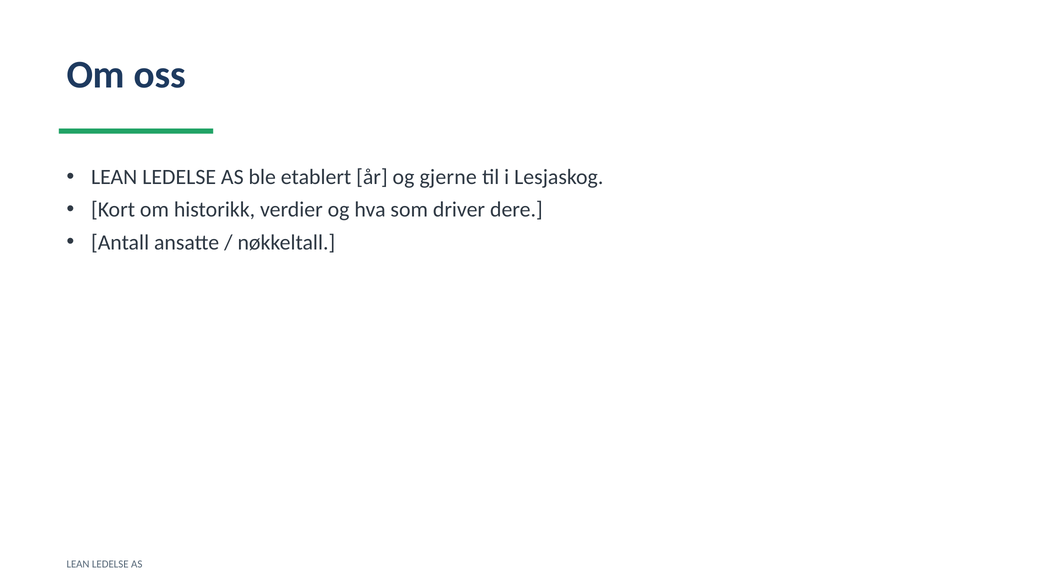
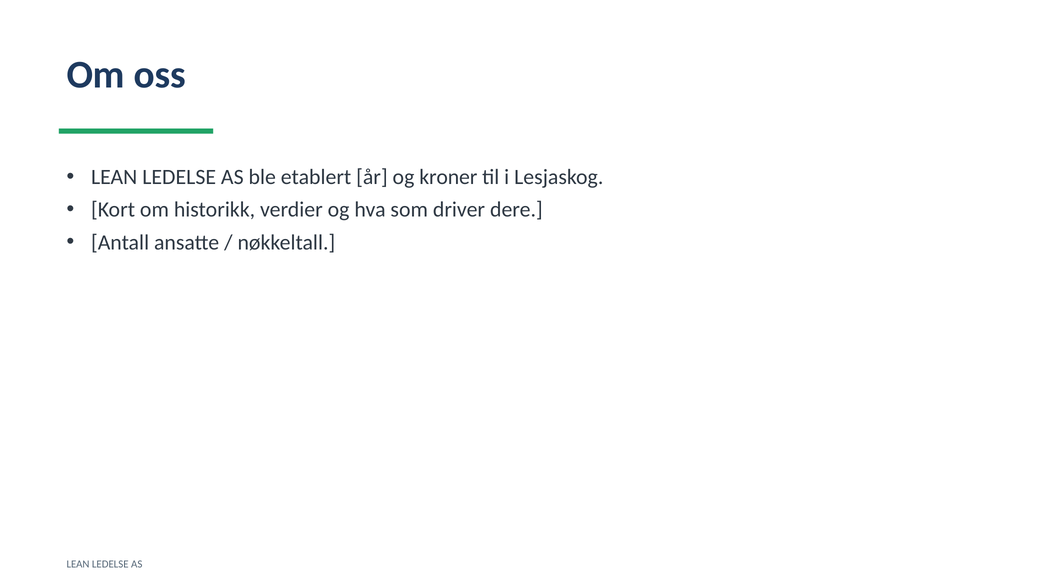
gjerne: gjerne -> kroner (448, 177)
